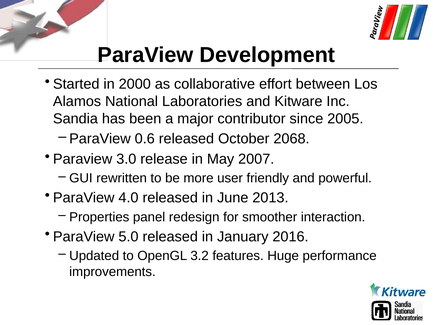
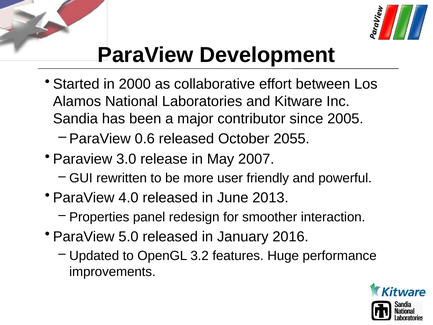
2068: 2068 -> 2055 (292, 139)
